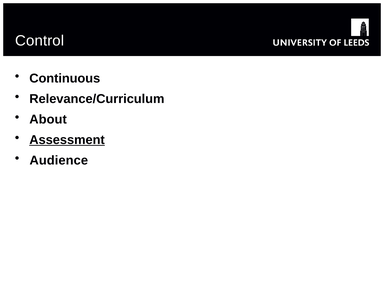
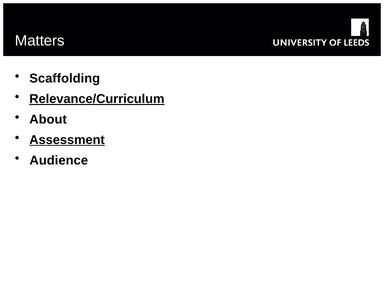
Control: Control -> Matters (40, 41)
Continuous: Continuous -> Scaffolding (65, 79)
Relevance/Curriculum underline: none -> present (97, 99)
